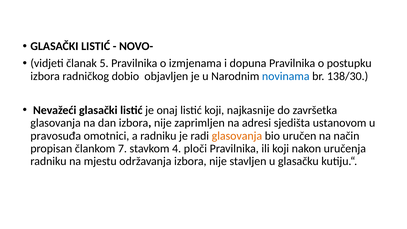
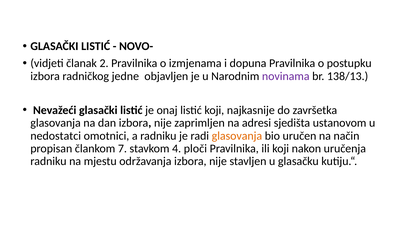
5: 5 -> 2 (104, 63)
dobio: dobio -> jedne (125, 76)
novinama colour: blue -> purple (286, 76)
138/30: 138/30 -> 138/13 (348, 76)
pravosuđa: pravosuđa -> nedostatci (56, 136)
